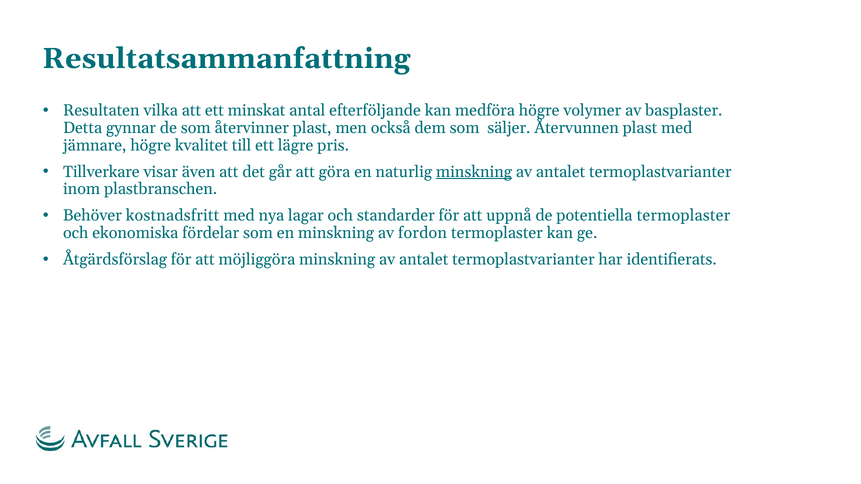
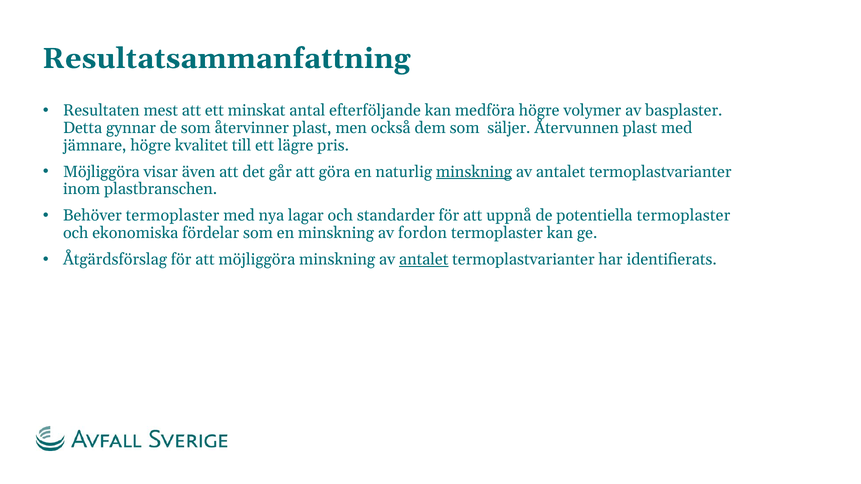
vilka: vilka -> mest (161, 111)
Tillverkare: Tillverkare -> Möjliggöra (101, 172)
Behöver kostnadsfritt: kostnadsfritt -> termoplaster (173, 216)
antalet underline: none -> present (424, 260)
